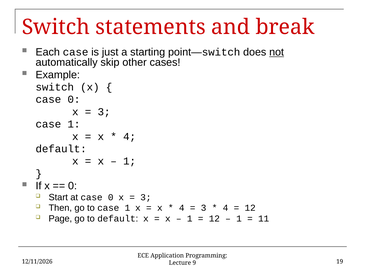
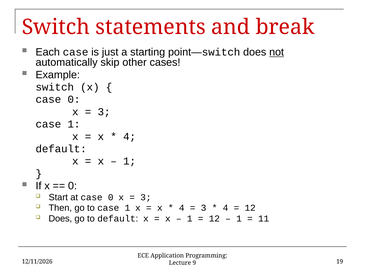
Page: Page -> Does (60, 218)
